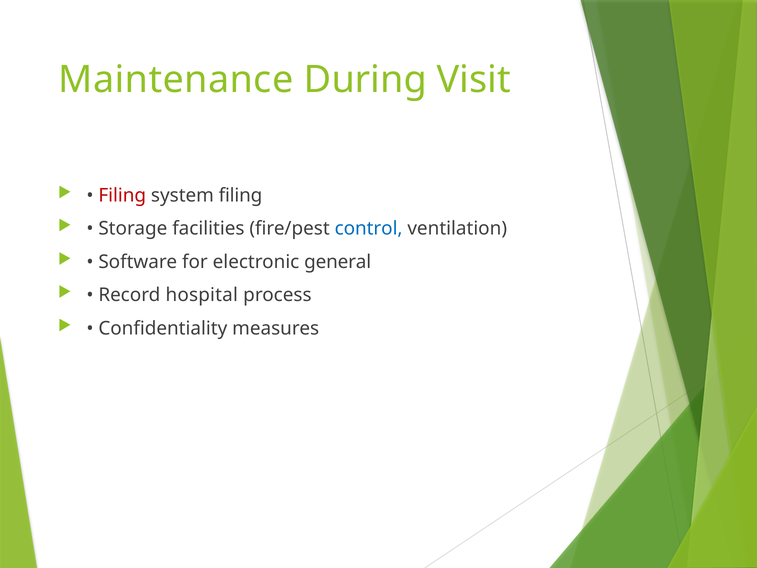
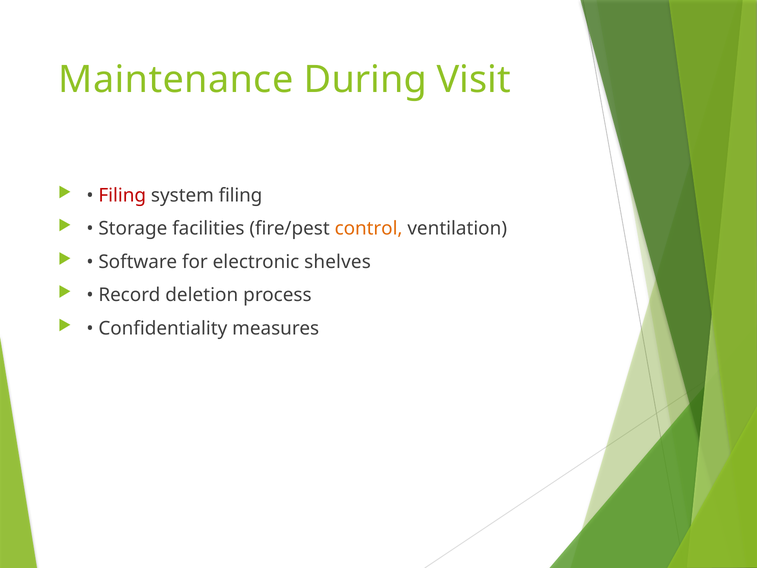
control colour: blue -> orange (369, 229)
general: general -> shelves (338, 262)
hospital: hospital -> deletion (202, 295)
